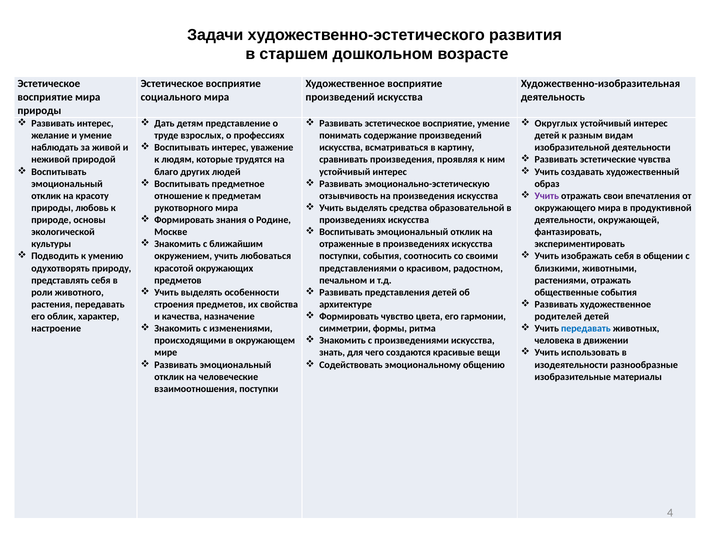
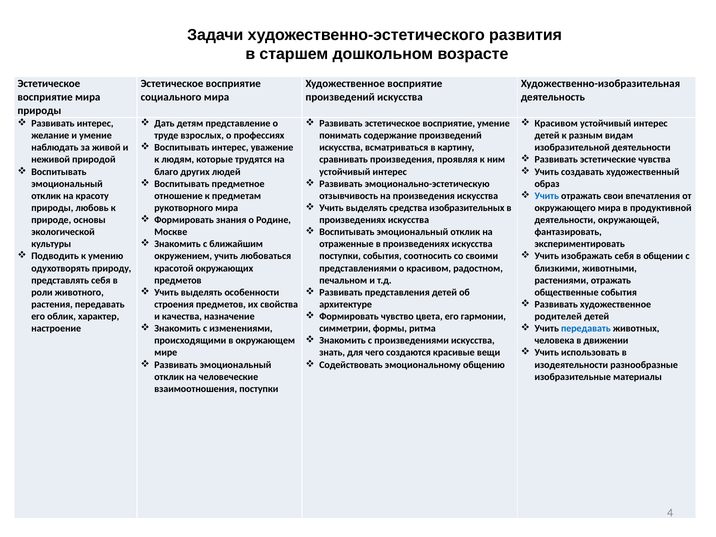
Округлых: Округлых -> Красивом (556, 123)
Учить colour: purple -> blue (547, 196)
образовательной: образовательной -> изобразительных (467, 208)
